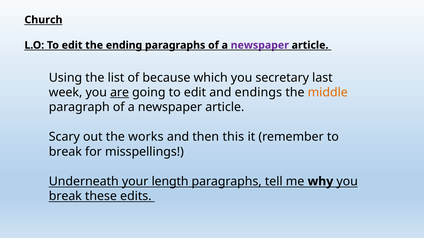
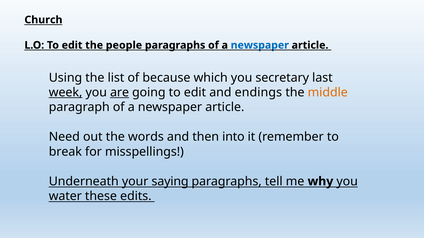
ending: ending -> people (124, 45)
newspaper colour: purple -> blue (260, 45)
week underline: none -> present (66, 93)
Scary: Scary -> Need (64, 137)
works: works -> words (146, 137)
this: this -> into (233, 137)
length: length -> saying (170, 182)
break: break -> water (65, 197)
